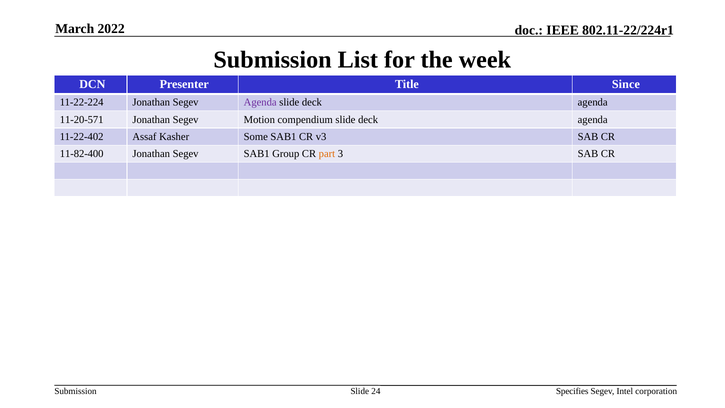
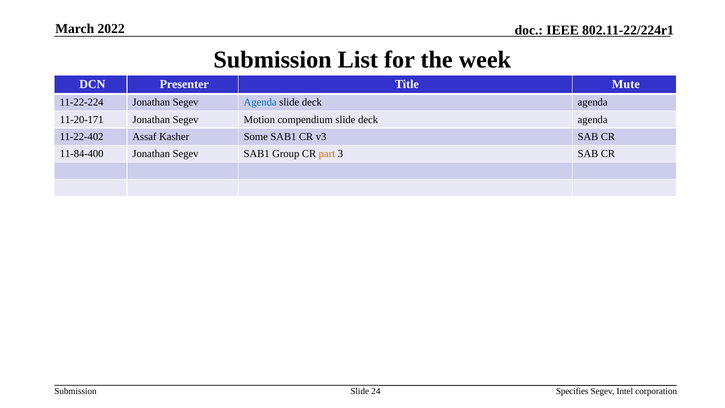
Since: Since -> Mute (626, 84)
Agenda colour: purple -> blue (260, 102)
11-20-571: 11-20-571 -> 11-20-171 (82, 119)
11-82-400: 11-82-400 -> 11-84-400 (82, 154)
